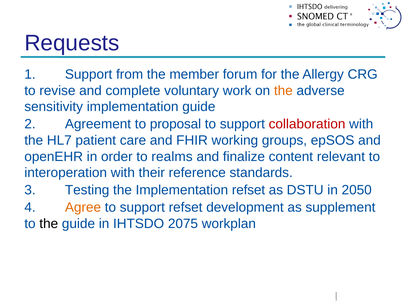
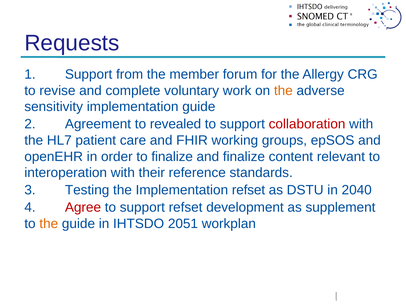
proposal: proposal -> revealed (176, 124)
to realms: realms -> finalize (172, 157)
2050: 2050 -> 2040 (357, 190)
Agree colour: orange -> red (83, 208)
the colour: black -> orange (49, 224)
2075: 2075 -> 2051 (183, 224)
